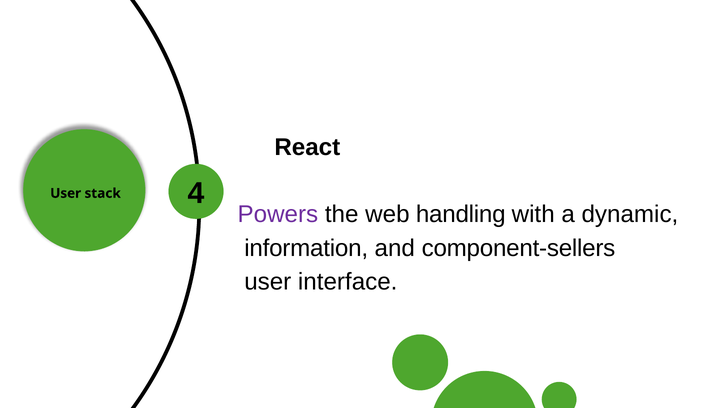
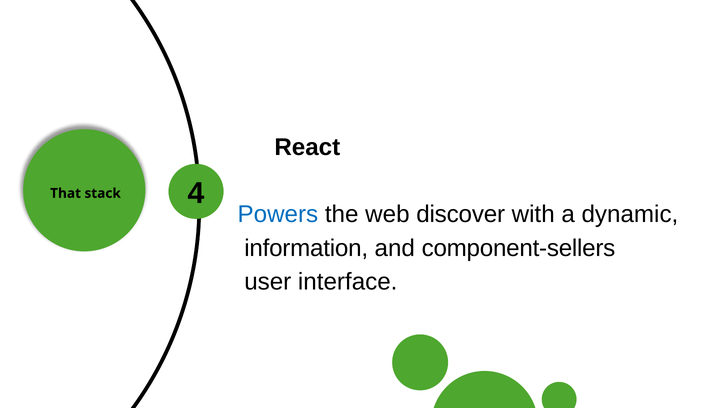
User: User -> That (66, 193)
Powers colour: purple -> blue (278, 214)
handling: handling -> discover (461, 214)
